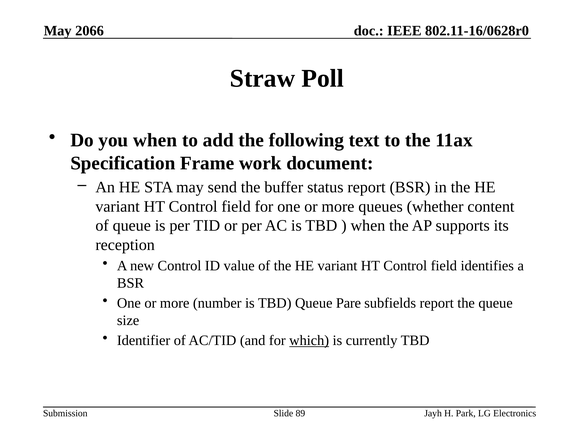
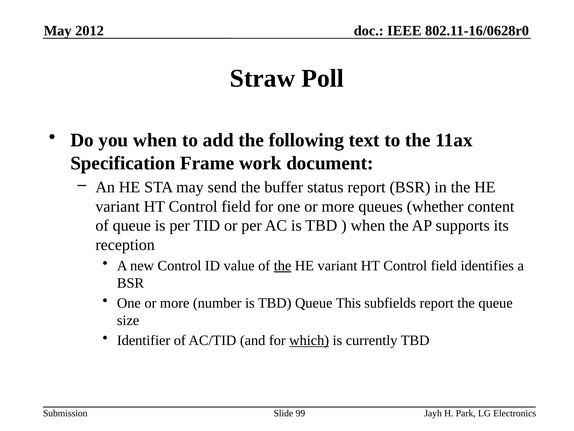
2066: 2066 -> 2012 (90, 31)
the underline: none -> present (283, 265)
Pare: Pare -> This (348, 303)
89: 89 -> 99 (300, 413)
